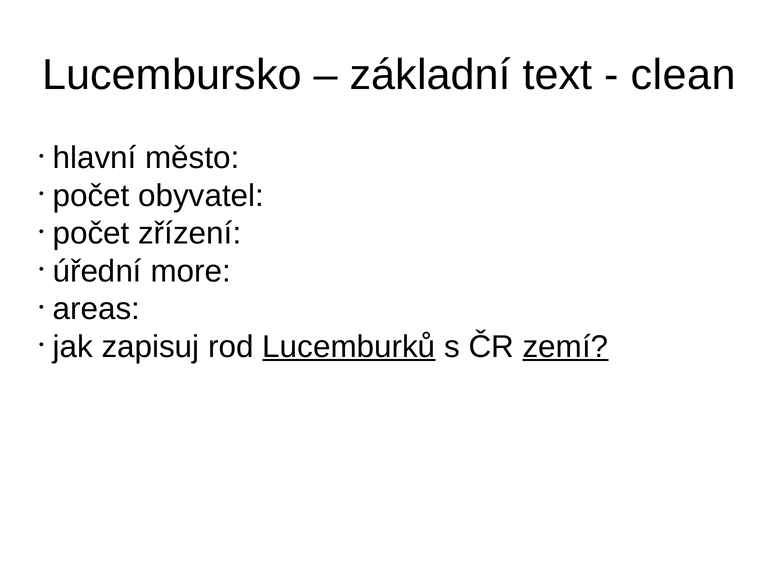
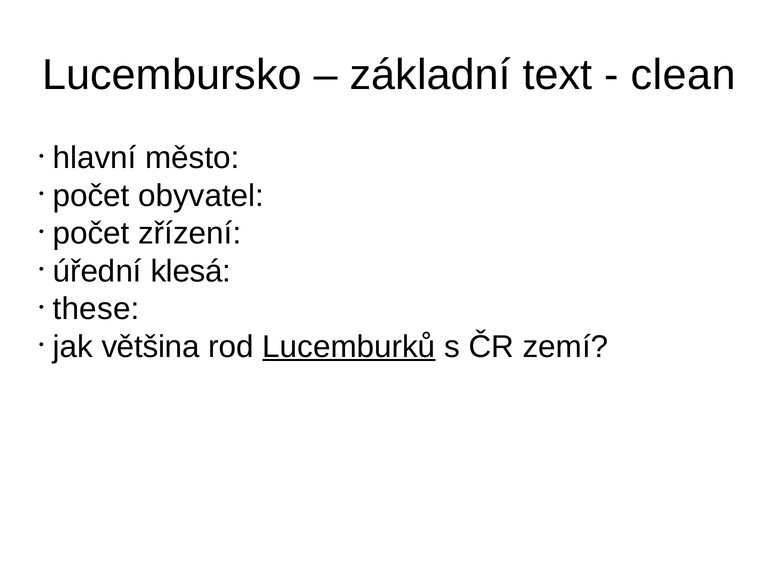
more: more -> klesá (191, 271)
areas: areas -> these (96, 309)
zapisuj: zapisuj -> většina (151, 347)
zemí underline: present -> none (566, 347)
